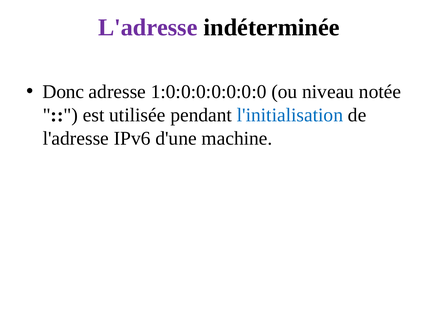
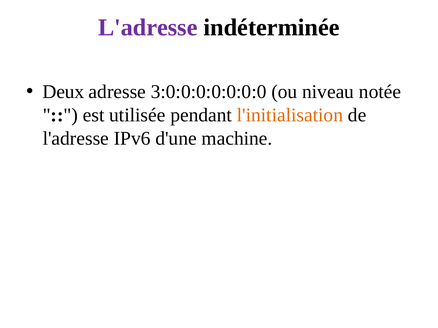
Donc: Donc -> Deux (63, 92)
1:0:0:0:0:0:0:0: 1:0:0:0:0:0:0:0 -> 3:0:0:0:0:0:0:0 (209, 92)
l'initialisation colour: blue -> orange (290, 115)
